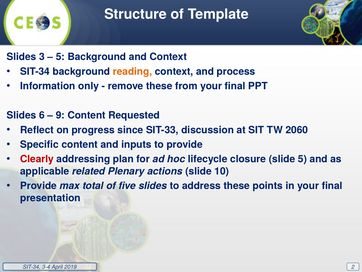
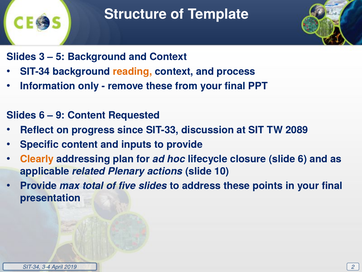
2060: 2060 -> 2089 (297, 130)
Clearly colour: red -> orange (37, 159)
slide 5: 5 -> 6 (302, 159)
